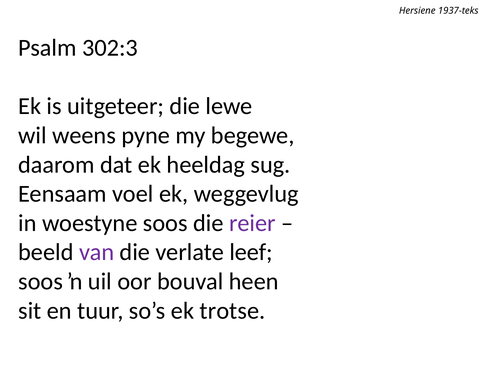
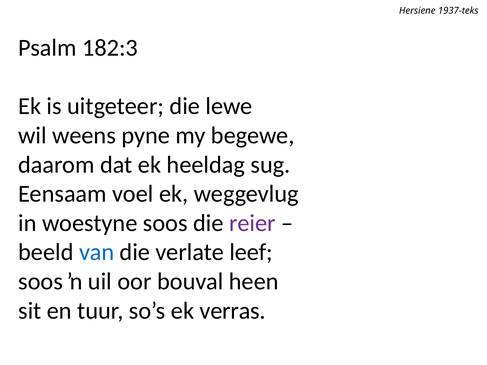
302:3: 302:3 -> 182:3 (110, 48)
van colour: purple -> blue (97, 252)
trotse: trotse -> verras (233, 311)
